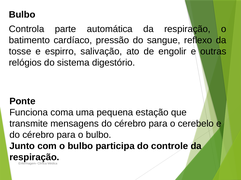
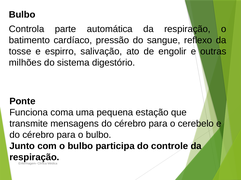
relógios: relógios -> milhões (25, 63)
